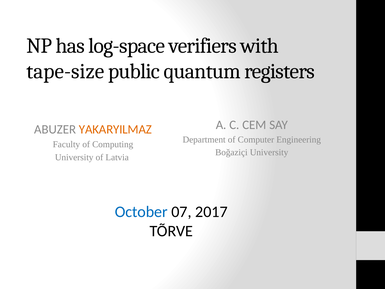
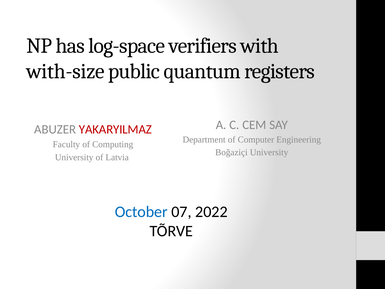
tape-size: tape-size -> with-size (65, 71)
YAKARYILMAZ colour: orange -> red (115, 129)
2017: 2017 -> 2022 (211, 212)
